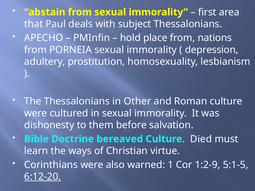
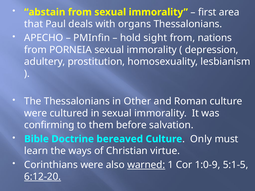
subject: subject -> organs (135, 24)
place: place -> sight (155, 38)
dishonesty: dishonesty -> confirming (49, 125)
Died: Died -> Only (201, 139)
warned underline: none -> present (146, 165)
1:2-9: 1:2-9 -> 1:0-9 (208, 165)
